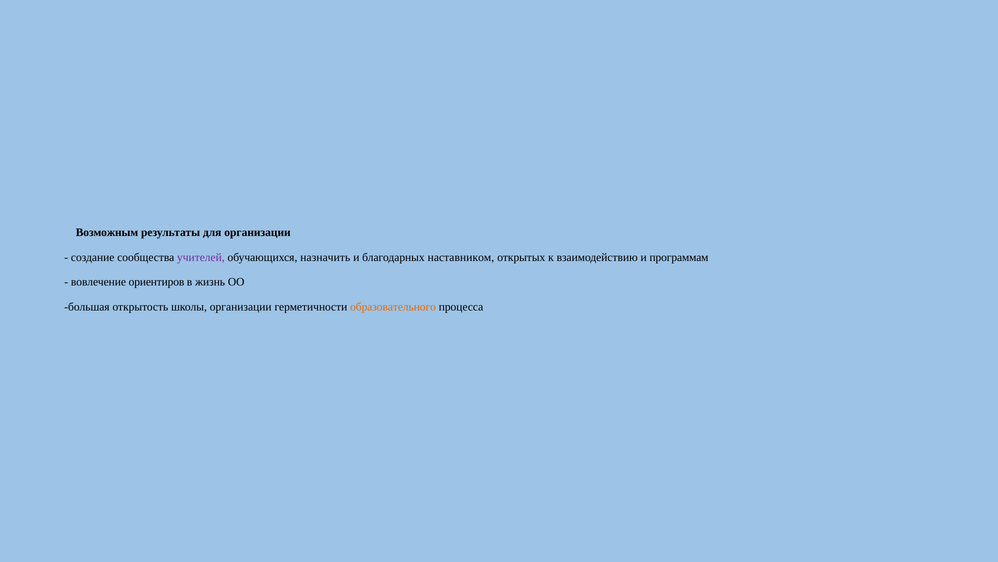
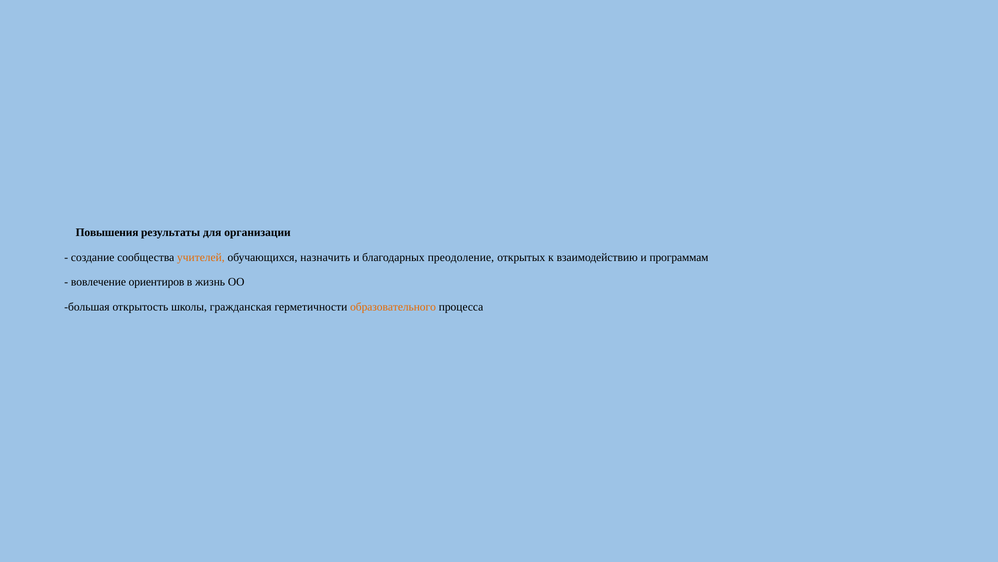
Возможным: Возможным -> Повышения (107, 232)
учителей colour: purple -> orange (201, 257)
наставником: наставником -> преодоление (461, 257)
школы организации: организации -> гражданская (241, 307)
